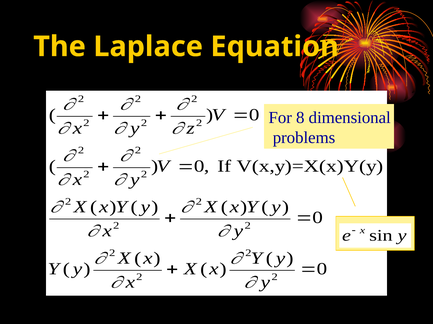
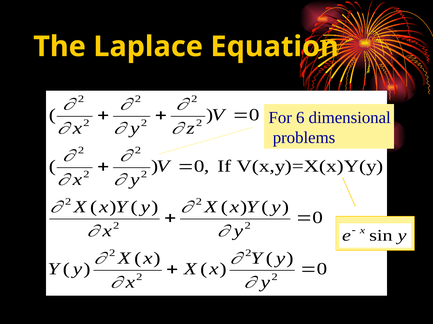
8: 8 -> 6 (300, 118)
